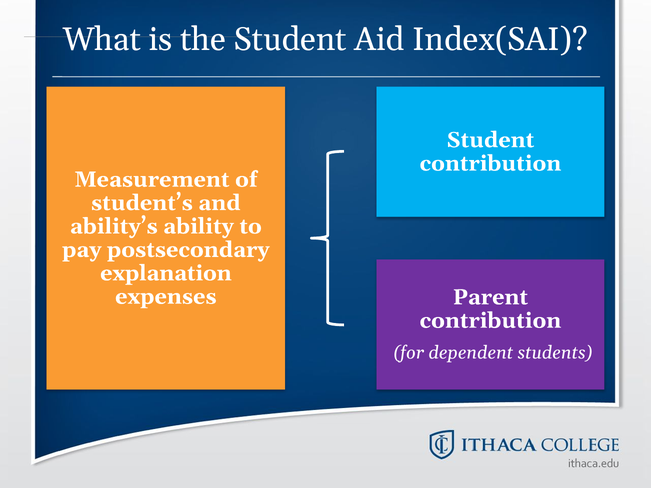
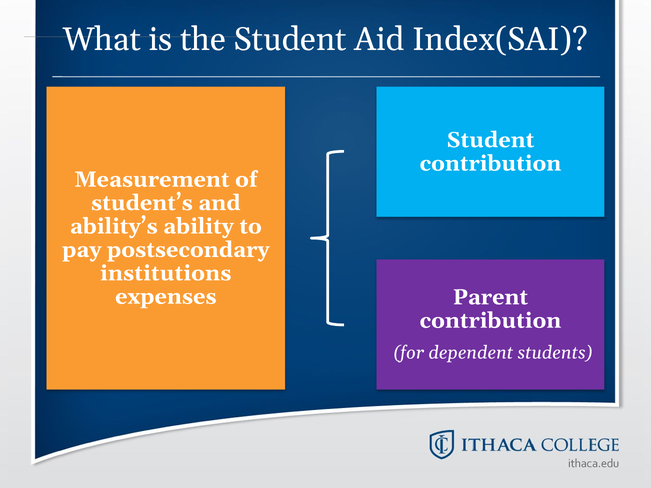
explanation: explanation -> institutions (166, 273)
